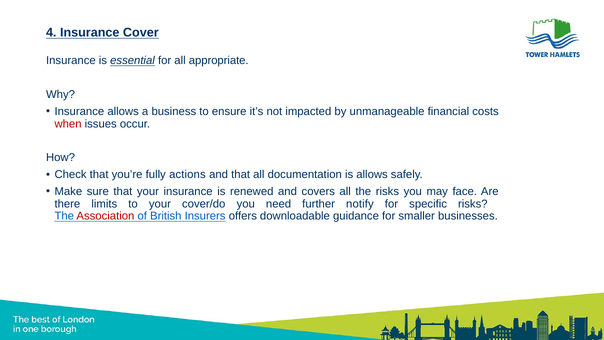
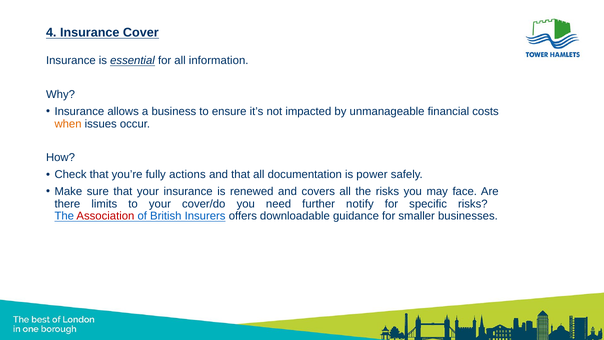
appropriate: appropriate -> information (219, 61)
when colour: red -> orange (68, 124)
is allows: allows -> power (372, 175)
